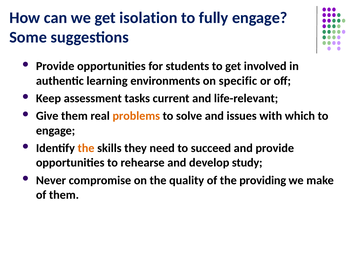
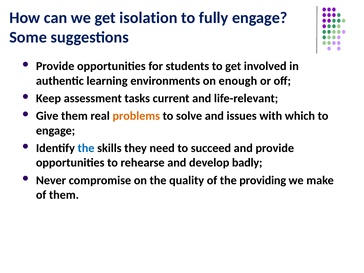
specific: specific -> enough (238, 81)
the colour: orange -> blue (86, 148)
study: study -> badly (247, 163)
